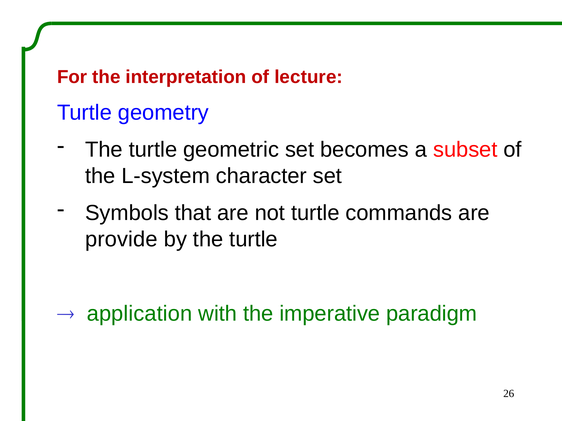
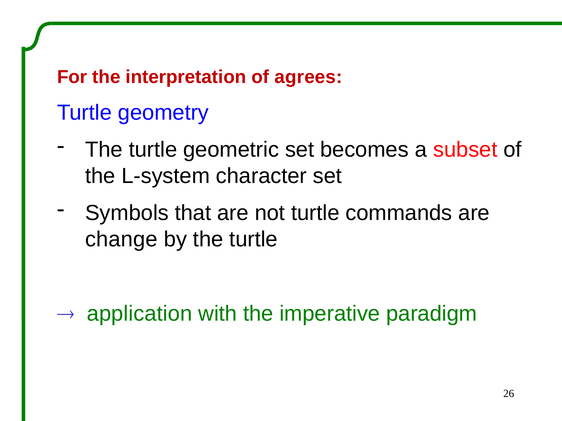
lecture: lecture -> agrees (309, 77)
provide: provide -> change (121, 240)
